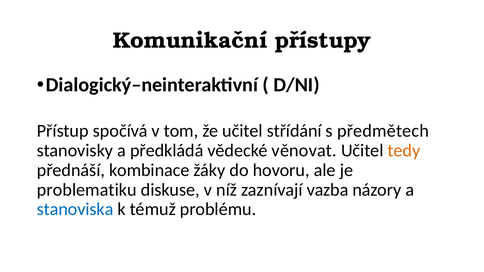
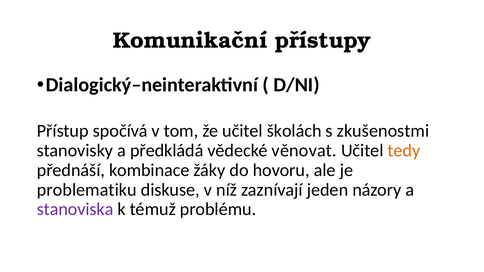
střídání: střídání -> školách (294, 131)
předmětech: předmětech -> zkušenostmi (383, 131)
vazba: vazba -> jeden (327, 190)
stanoviska colour: blue -> purple (75, 210)
